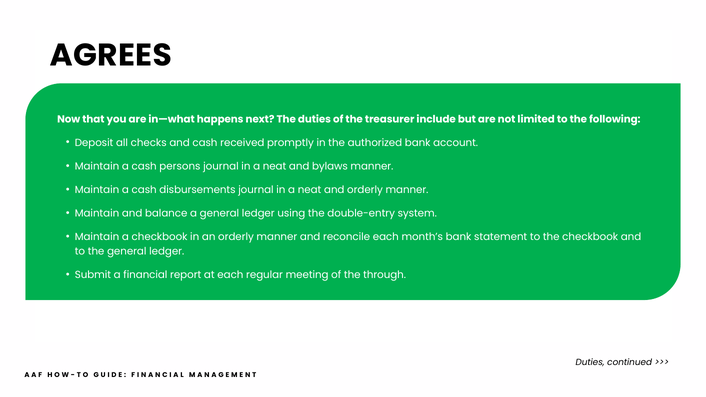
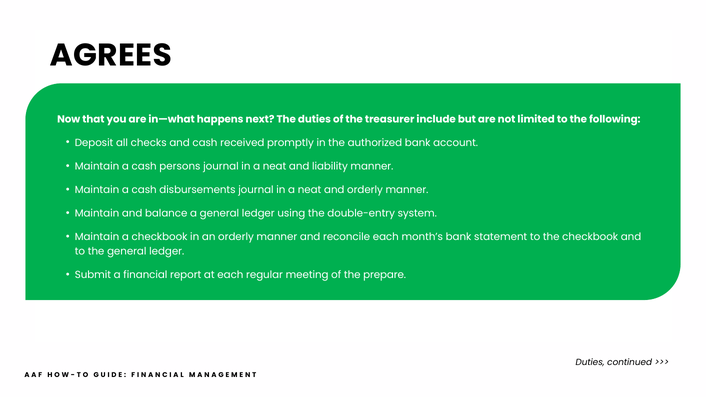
bylaws: bylaws -> liability (330, 166)
through: through -> prepare (385, 275)
